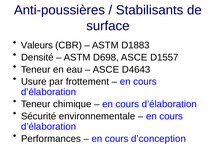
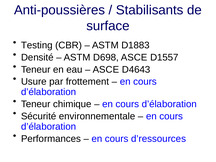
Valeurs: Valeurs -> Testing (37, 45)
d’conception: d’conception -> d’ressources (159, 139)
